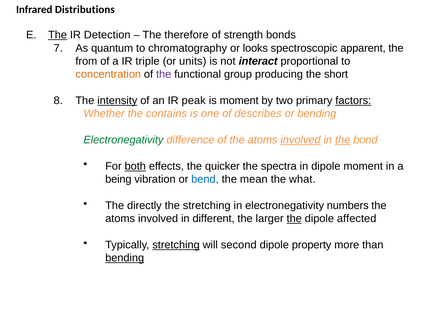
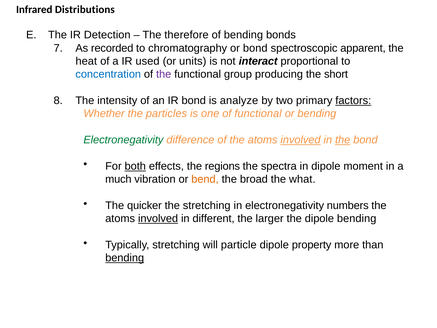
The underline: present -> none (58, 35)
of strength: strength -> bending (243, 35)
quantum: quantum -> recorded (112, 48)
or looks: looks -> bond (255, 48)
from: from -> heat (86, 61)
triple: triple -> used (148, 61)
concentration colour: orange -> blue (108, 74)
intensity underline: present -> none (117, 101)
IR peak: peak -> bond (194, 101)
is moment: moment -> analyze (239, 101)
contains: contains -> particles (166, 114)
of describes: describes -> functional (258, 114)
quicker: quicker -> regions (222, 166)
being: being -> much (118, 179)
bend colour: blue -> orange (205, 179)
mean: mean -> broad (254, 179)
directly: directly -> quicker (144, 205)
involved underline: none -> present (158, 218)
the underline: present -> none (294, 218)
dipole affected: affected -> bending (357, 218)
stretching underline: present -> none (176, 245)
second: second -> particle (239, 245)
